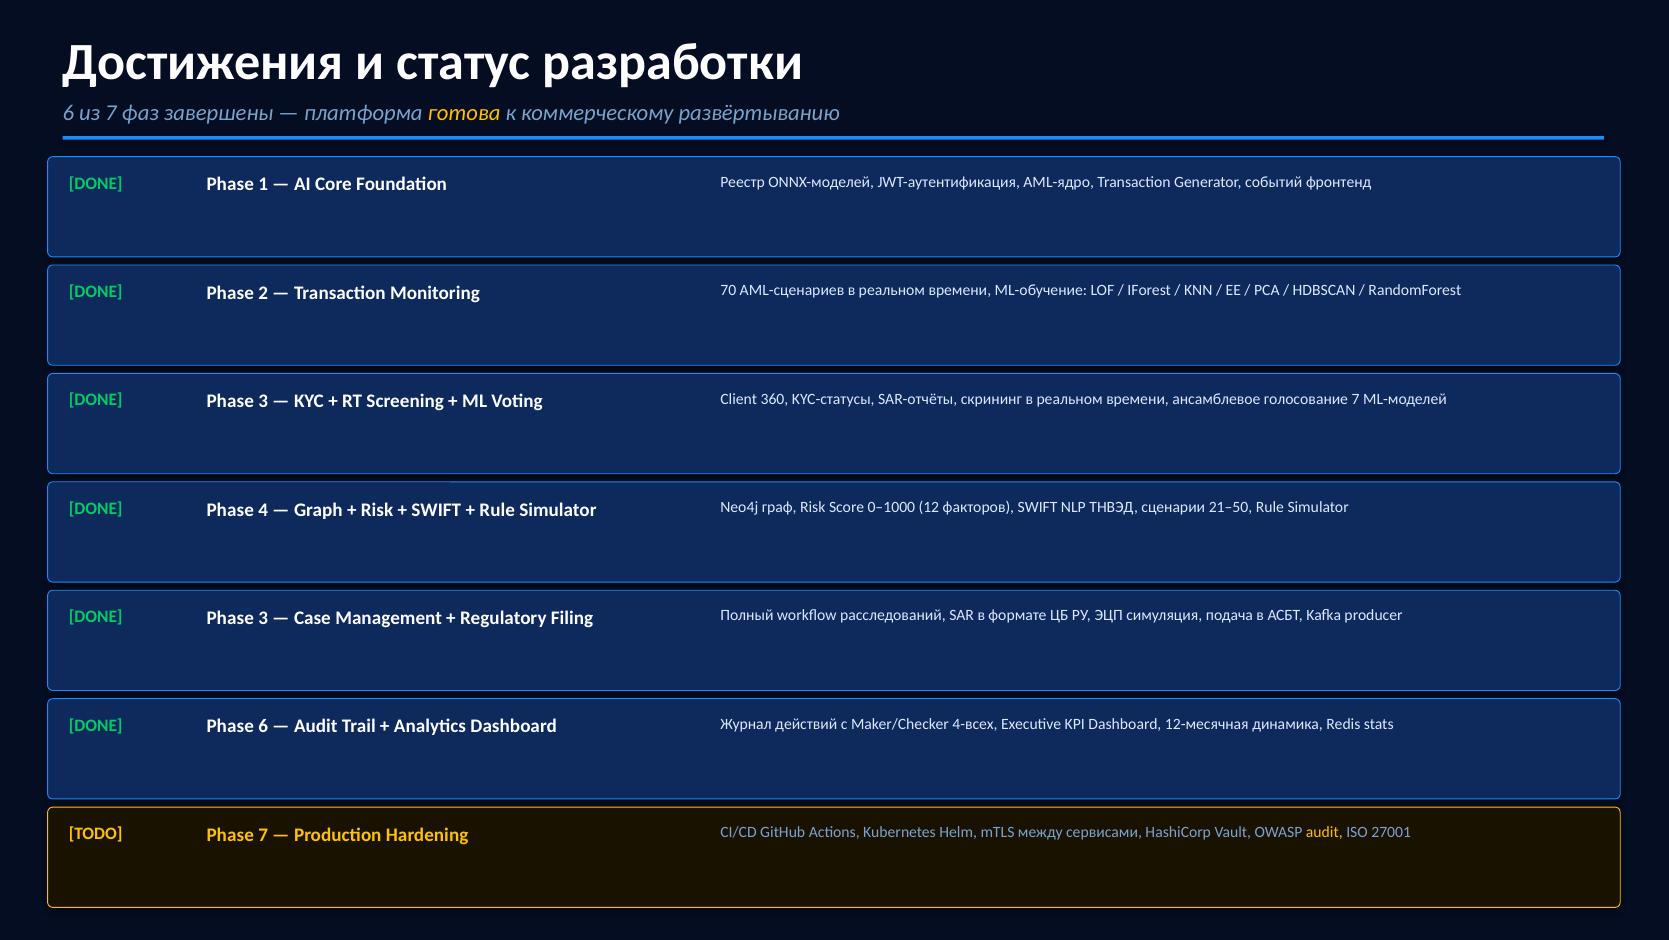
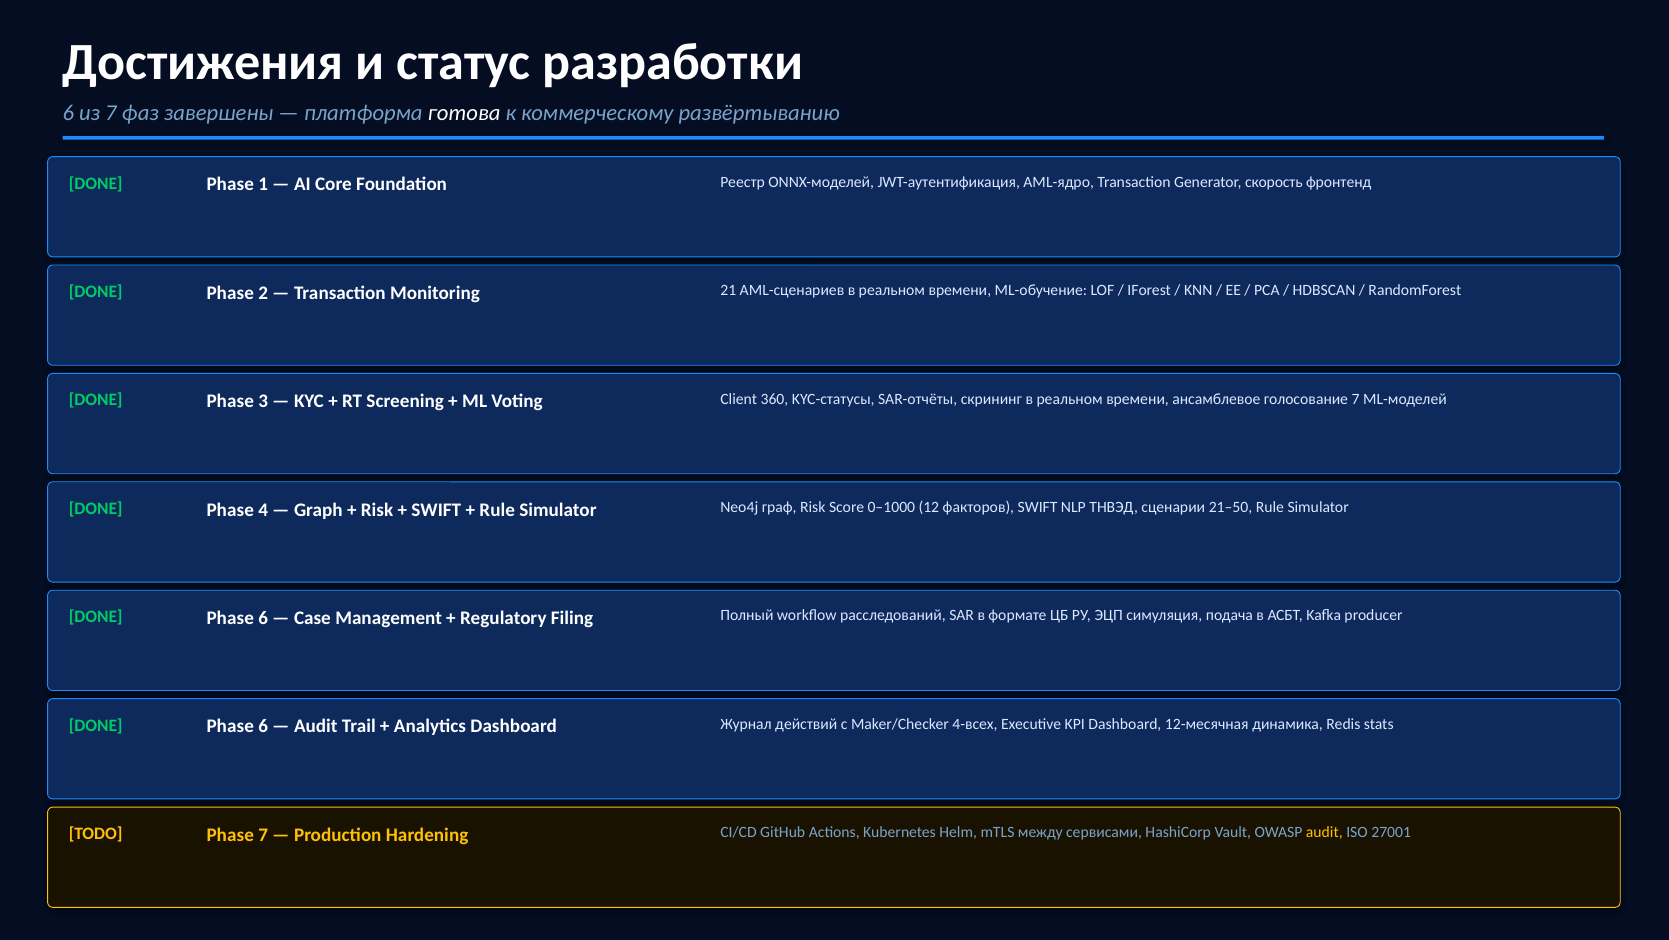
готова colour: yellow -> white (464, 113)
событий: событий -> скорость (1274, 182)
70: 70 -> 21 (728, 291)
3: 3 -> 6 (263, 618)
